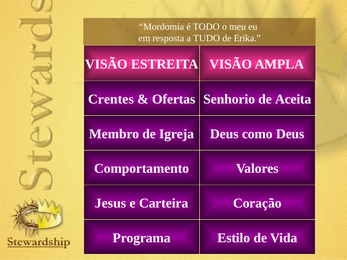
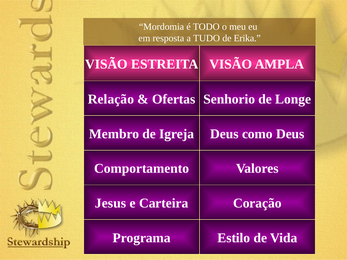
Crentes: Crentes -> Relação (111, 99)
Aceita: Aceita -> Longe (293, 99)
